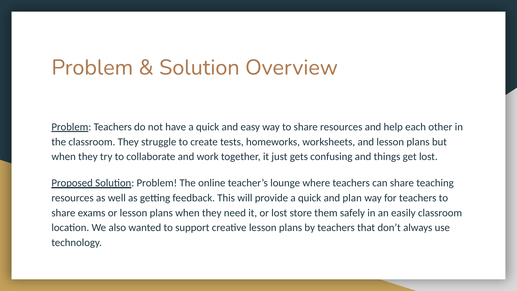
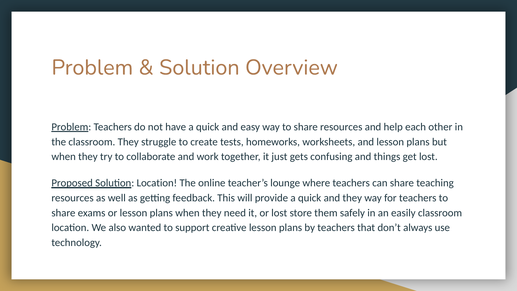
Solution Problem: Problem -> Location (157, 183)
and plan: plan -> they (352, 198)
